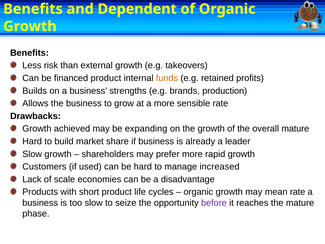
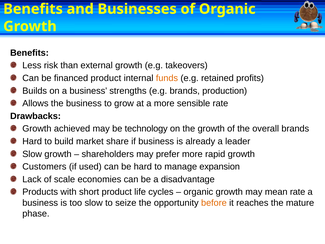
Dependent: Dependent -> Businesses (137, 9)
expanding: expanding -> technology (146, 129)
overall mature: mature -> brands (295, 129)
increased: increased -> expansion (220, 167)
before colour: purple -> orange (214, 203)
